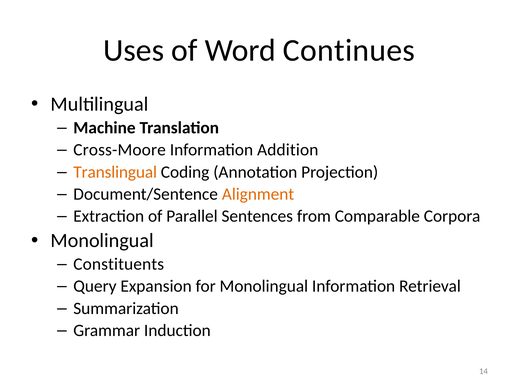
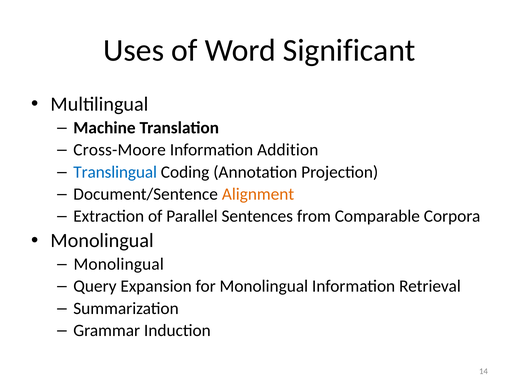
Continues: Continues -> Significant (349, 50)
Translingual colour: orange -> blue (115, 172)
Constituents: Constituents -> Monolingual (119, 264)
